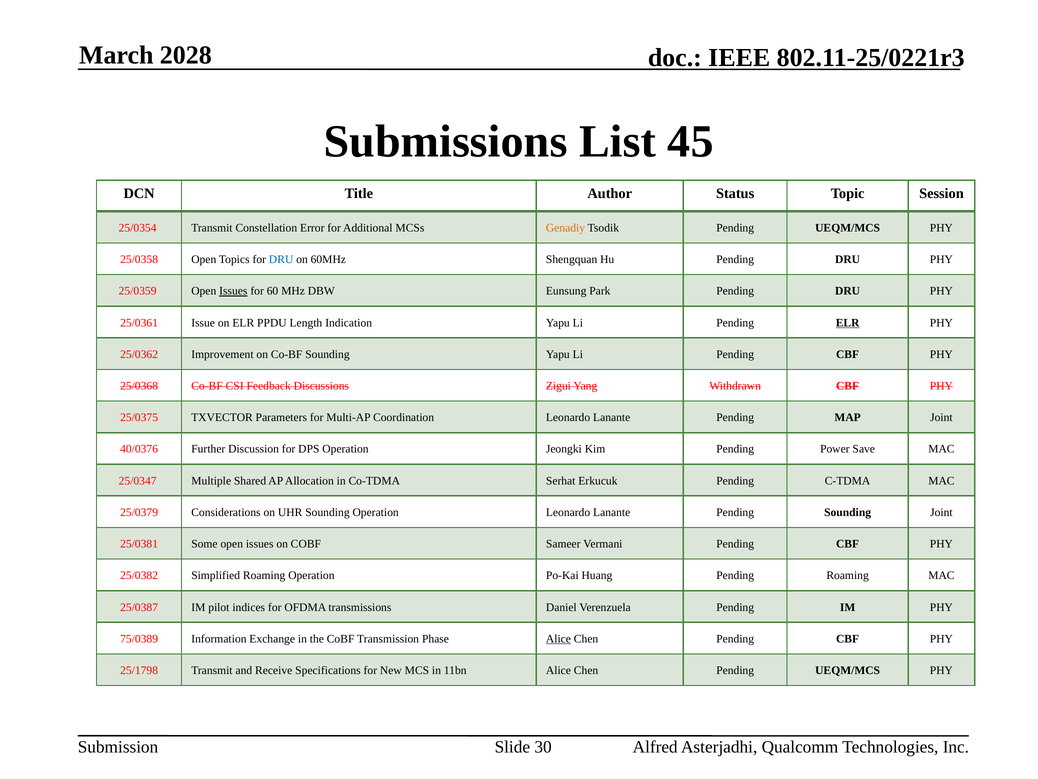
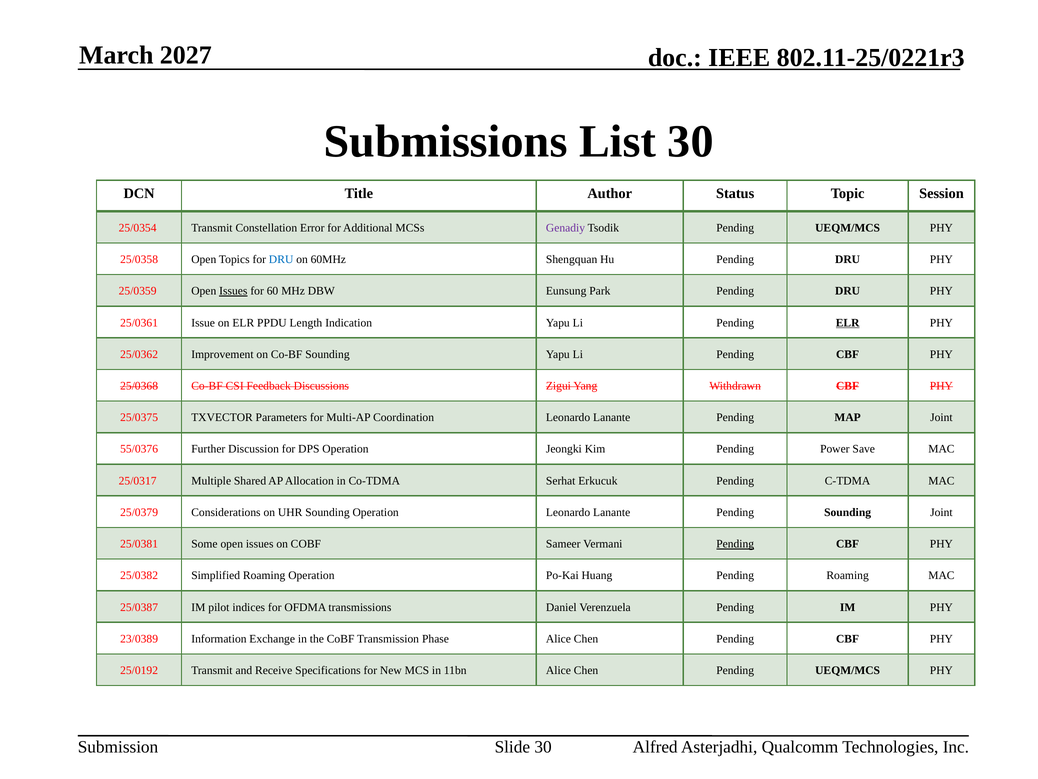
2028: 2028 -> 2027 (186, 55)
List 45: 45 -> 30 (691, 141)
Genadiy colour: orange -> purple (566, 228)
40/0376: 40/0376 -> 55/0376 (139, 449)
25/0347: 25/0347 -> 25/0317 (138, 480)
Pending underline: none -> present (735, 544)
75/0389: 75/0389 -> 23/0389 (139, 638)
Alice underline: present -> none (558, 638)
25/1798: 25/1798 -> 25/0192 (139, 670)
